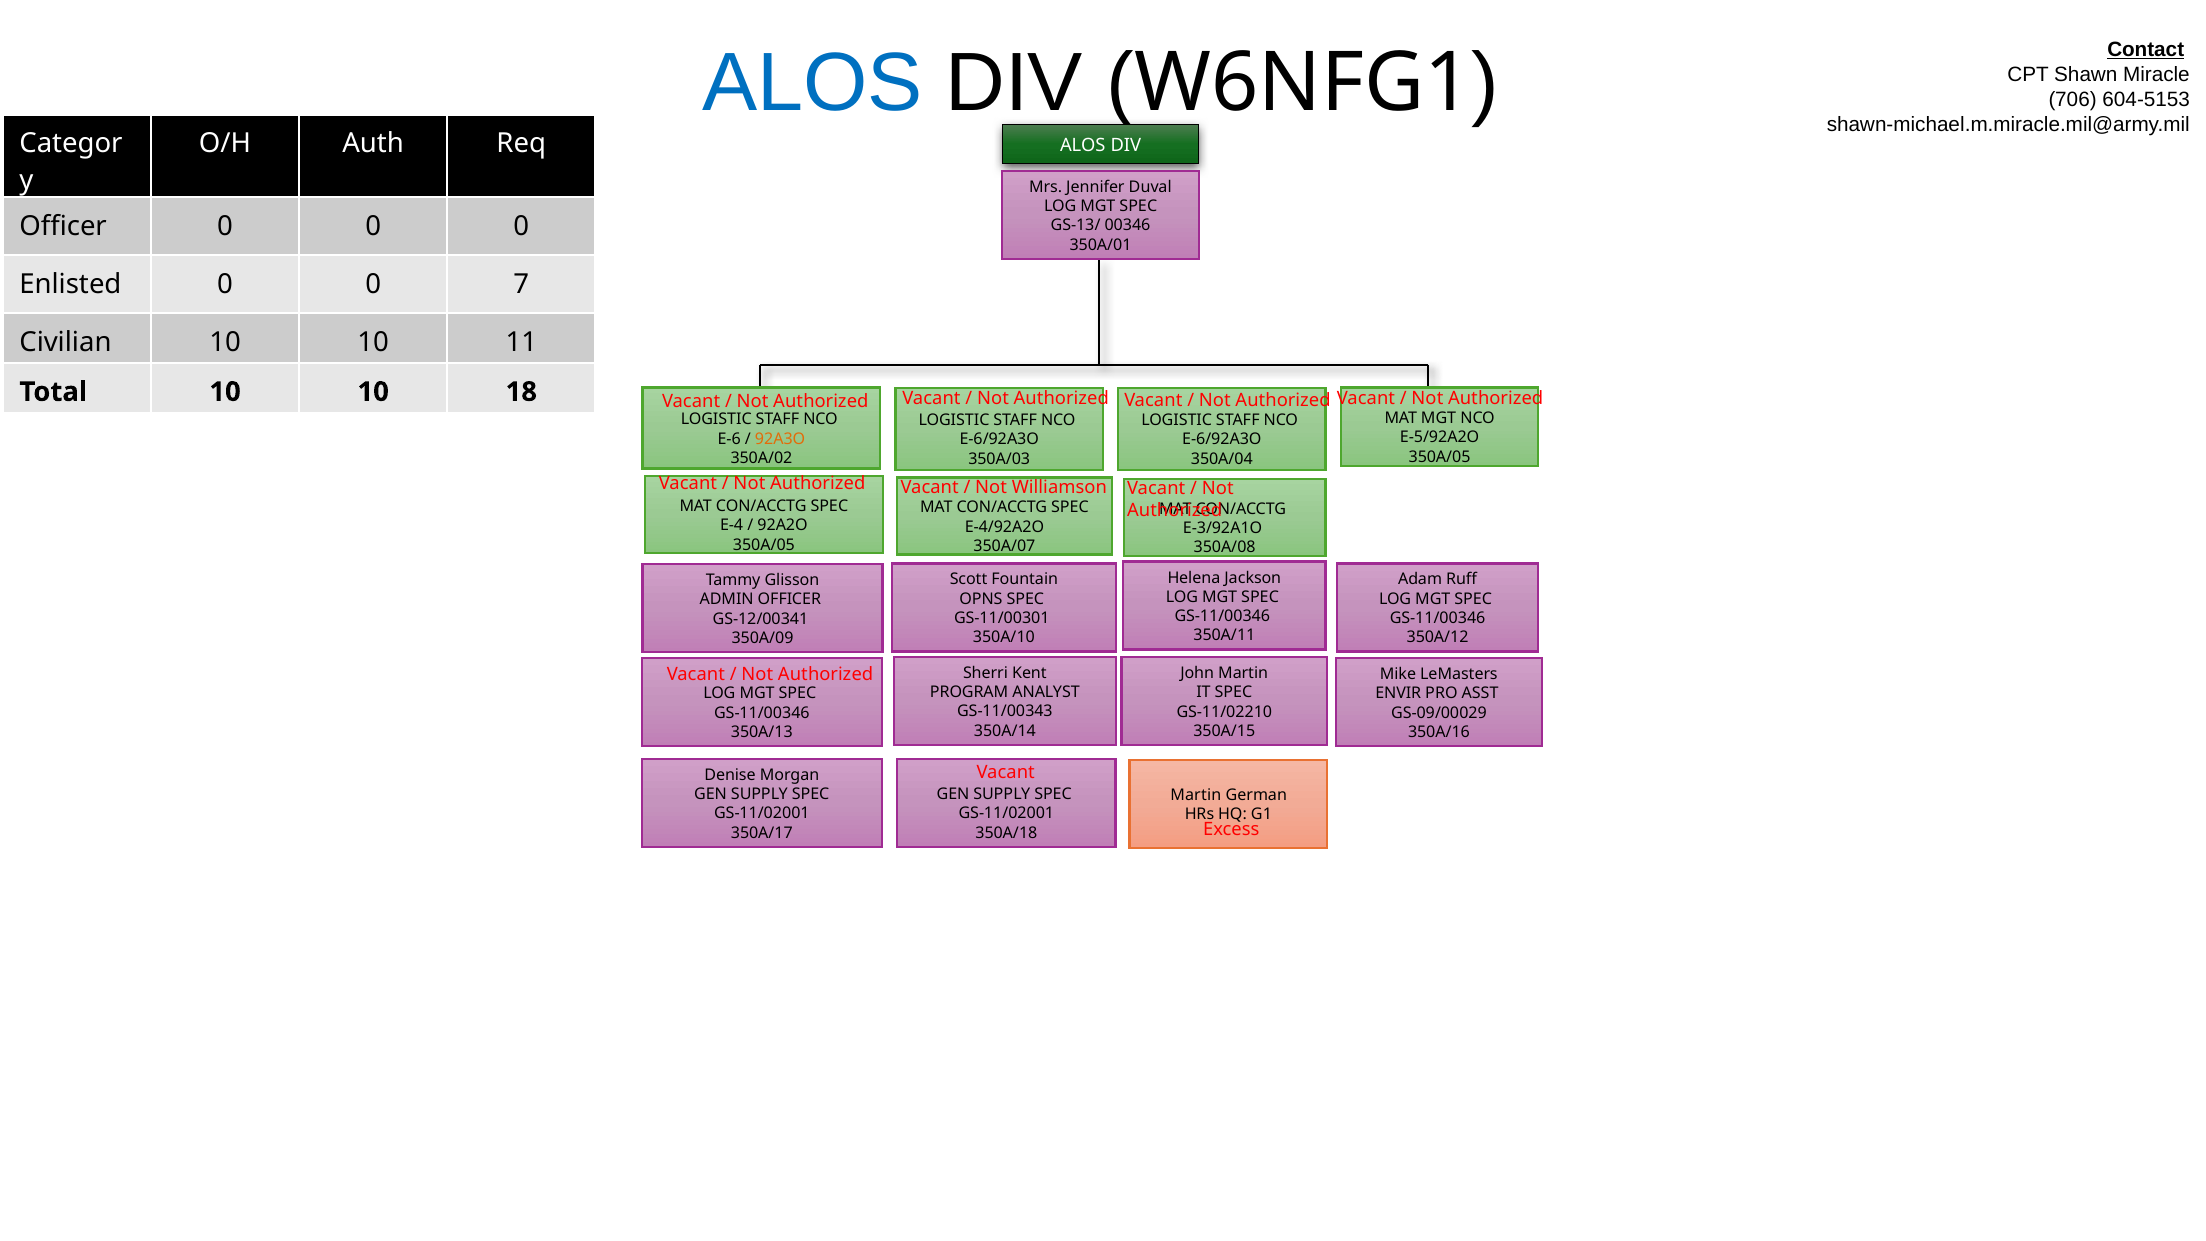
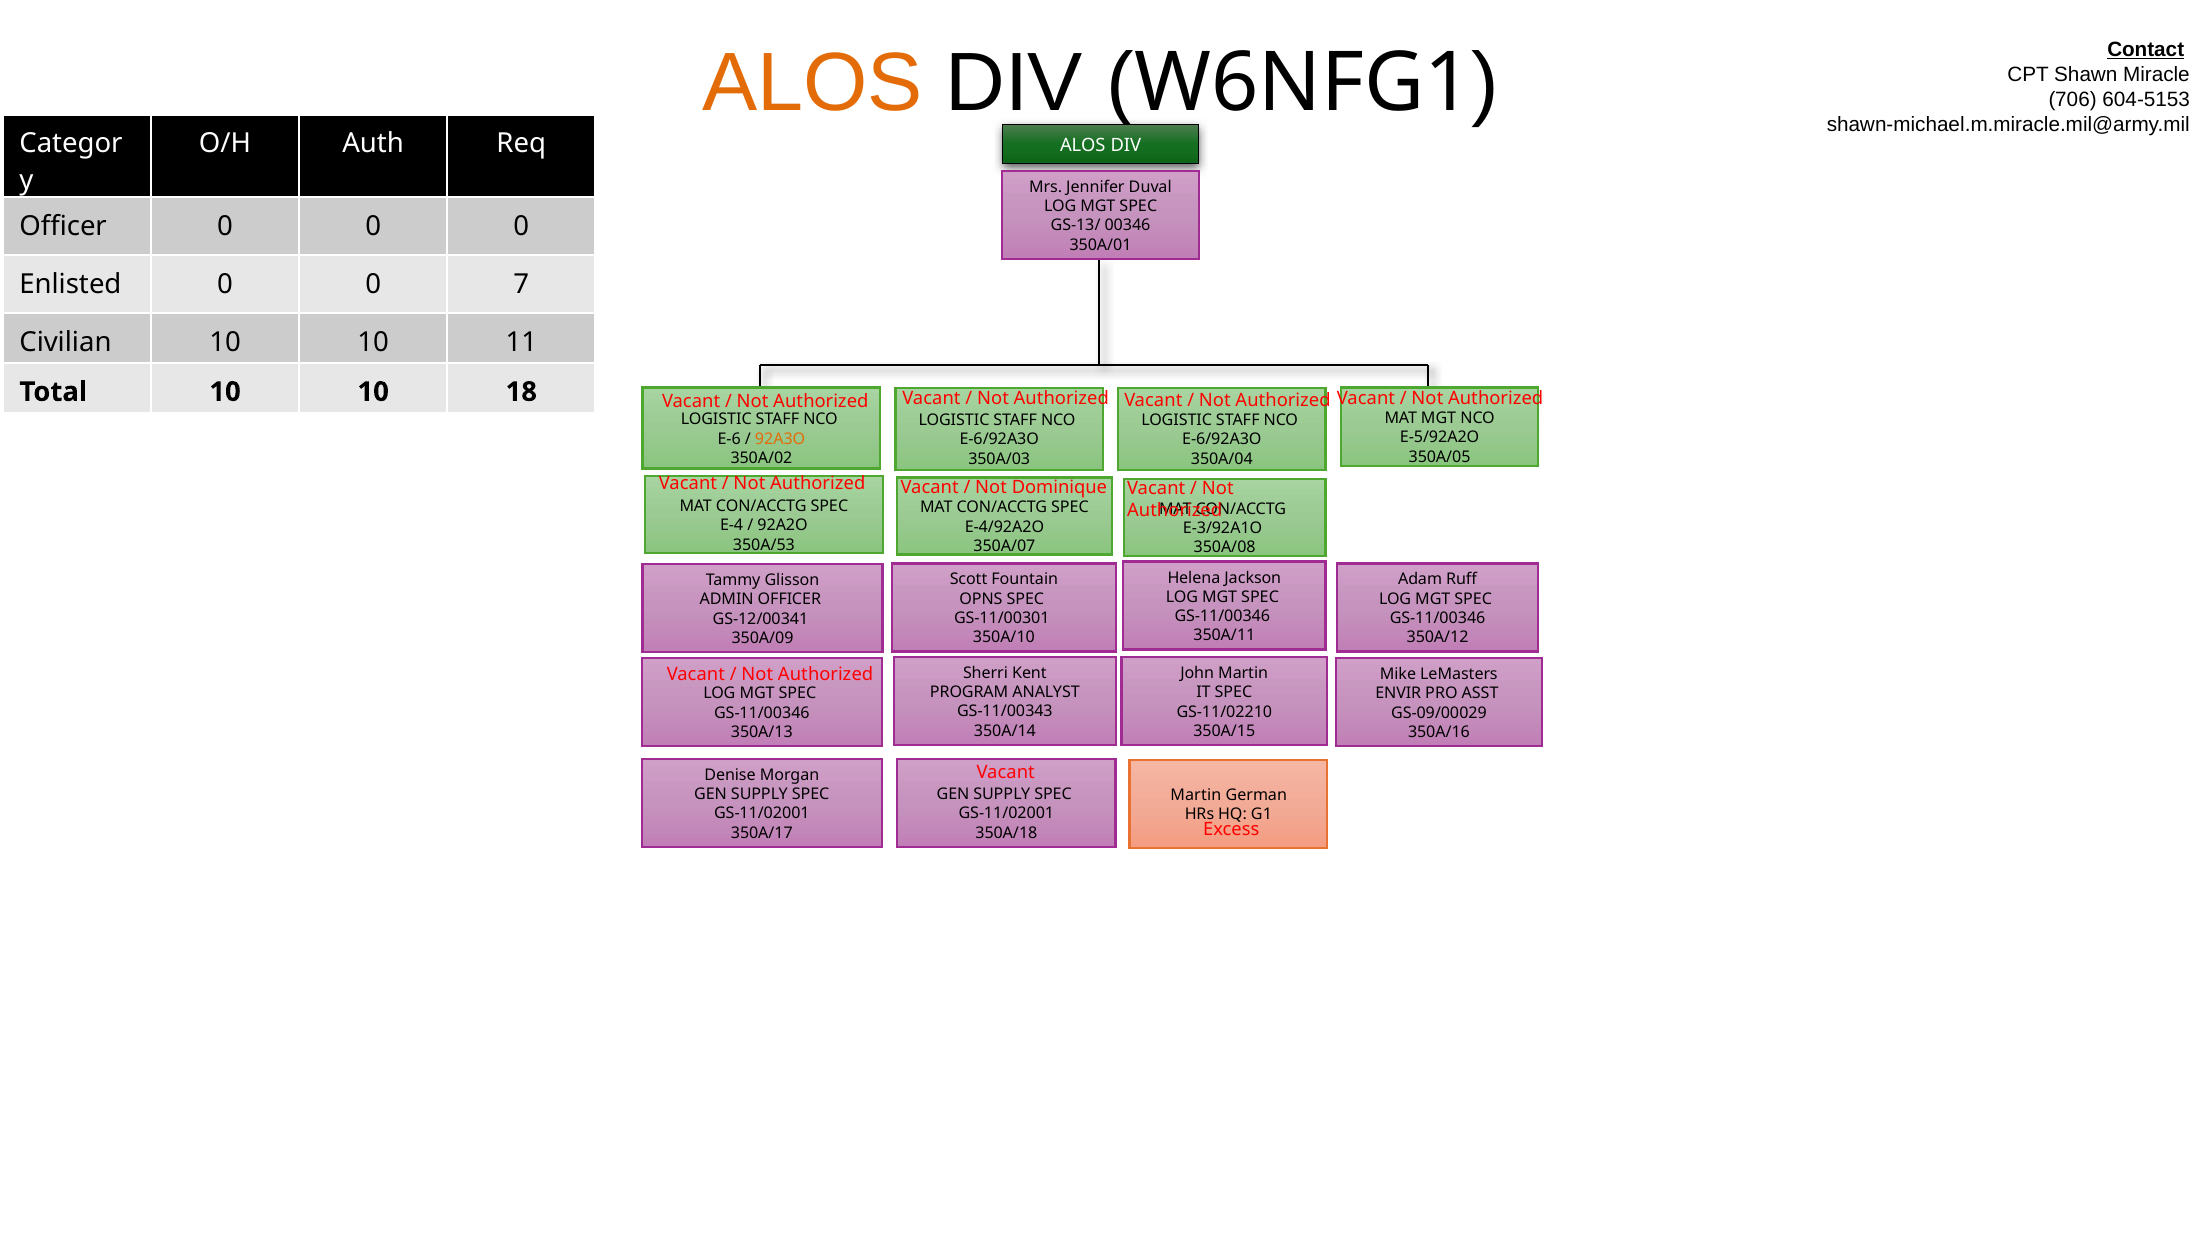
ALOS colour: blue -> orange (812, 83)
Williamson: Williamson -> Dominique (1059, 487)
350A/05: 350A/05 -> 350A/53 (764, 545)
